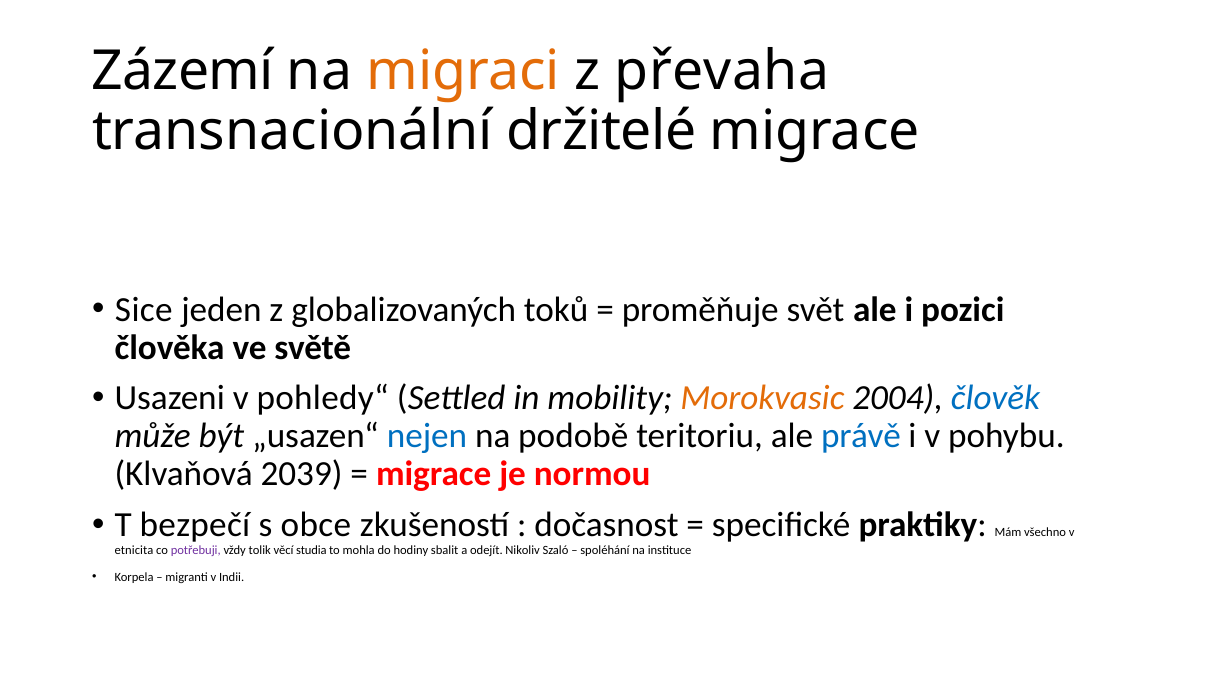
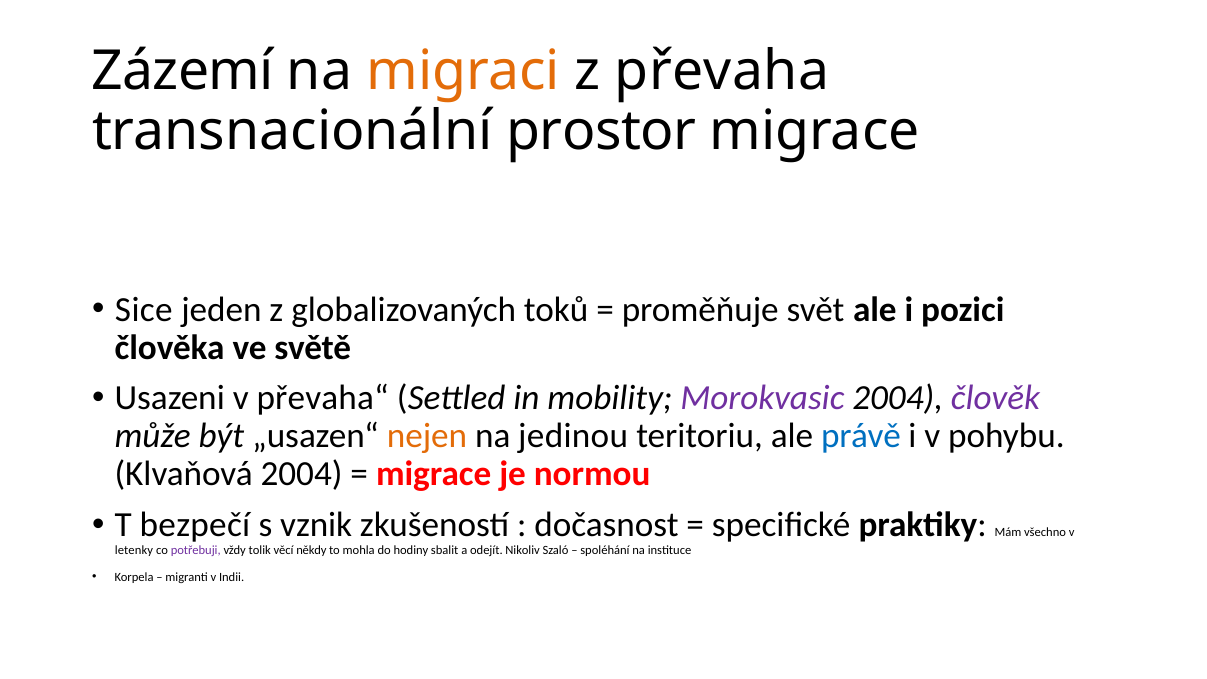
držitelé: držitelé -> prostor (601, 131)
pohledy“: pohledy“ -> převaha“ (323, 398)
Morokvasic colour: orange -> purple (762, 398)
člověk colour: blue -> purple (996, 398)
nejen colour: blue -> orange (427, 436)
podobě: podobě -> jedinou (573, 436)
Klvaňová 2039: 2039 -> 2004 (302, 474)
obce: obce -> vznik (316, 525)
etnicita: etnicita -> letenky (134, 551)
studia: studia -> někdy (311, 551)
